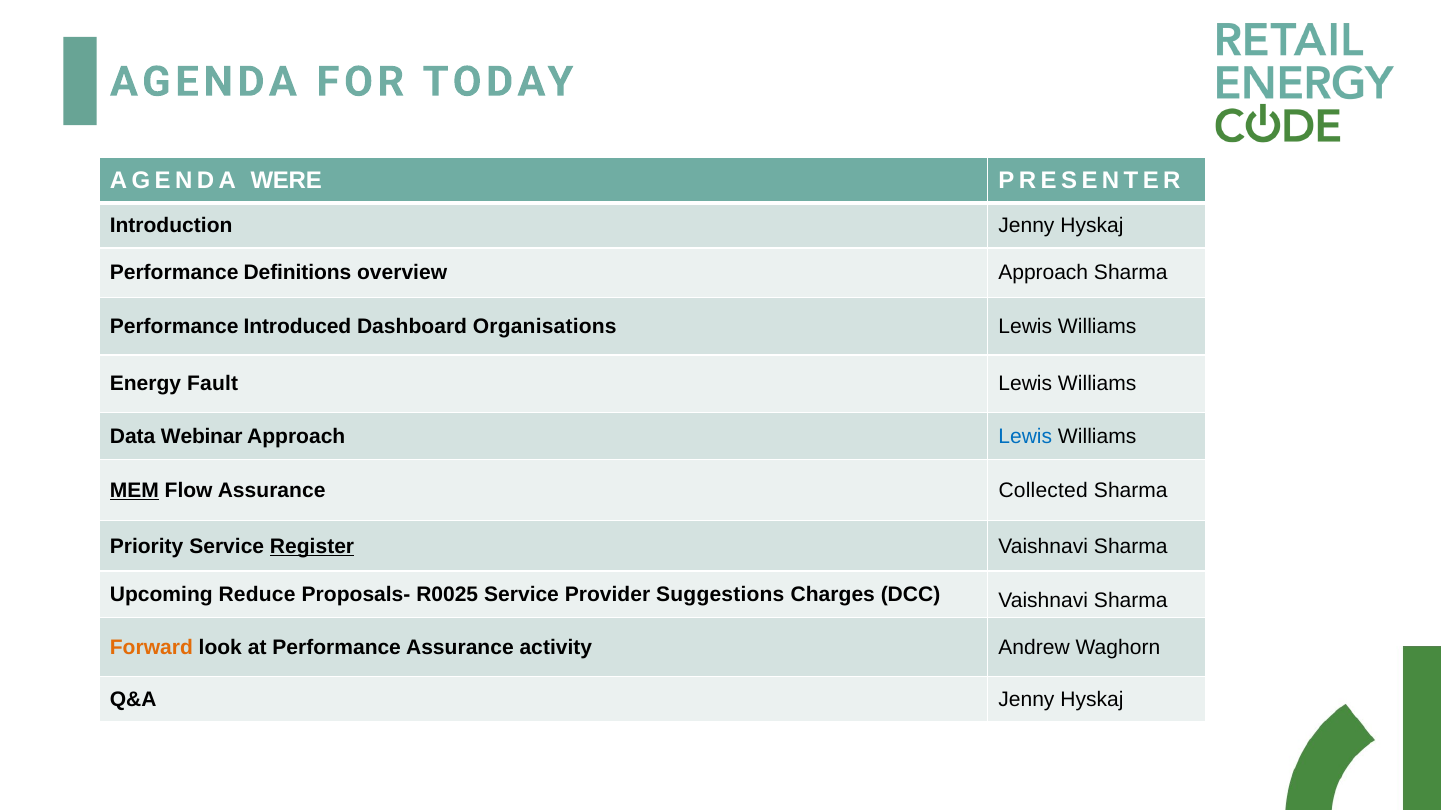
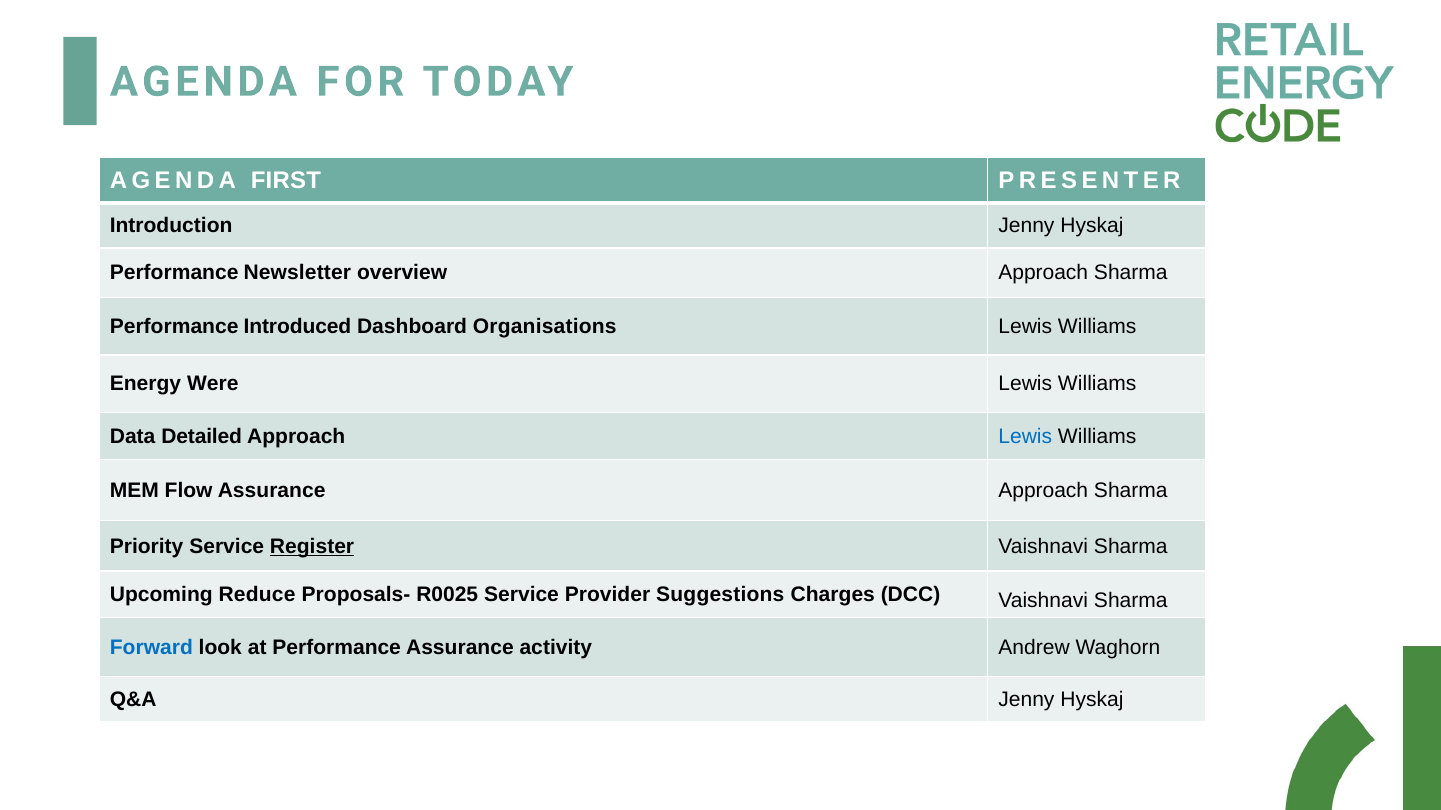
WERE: WERE -> FIRST (286, 181)
Definitions: Definitions -> Newsletter (297, 273)
Fault: Fault -> Were (213, 384)
Webinar: Webinar -> Detailed (202, 436)
MEM underline: present -> none (134, 491)
Assurance Collected: Collected -> Approach (1043, 491)
Forward colour: orange -> blue (151, 648)
